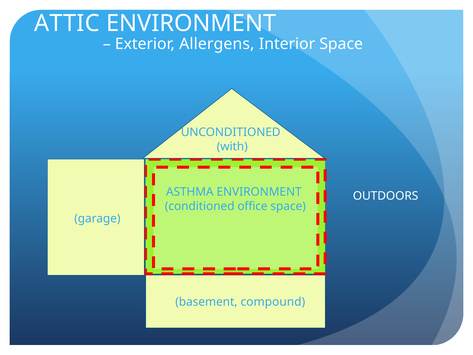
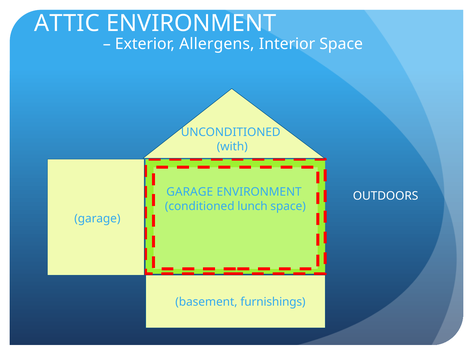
ASTHMA: ASTHMA -> GARAGE (190, 192)
office: office -> lunch (252, 206)
compound: compound -> furnishings (273, 302)
